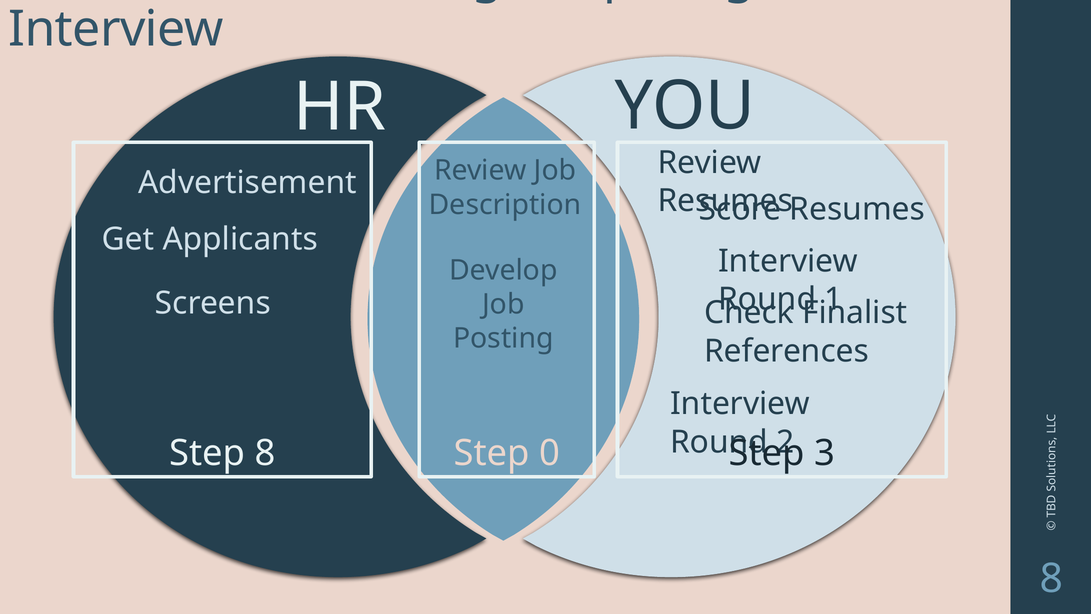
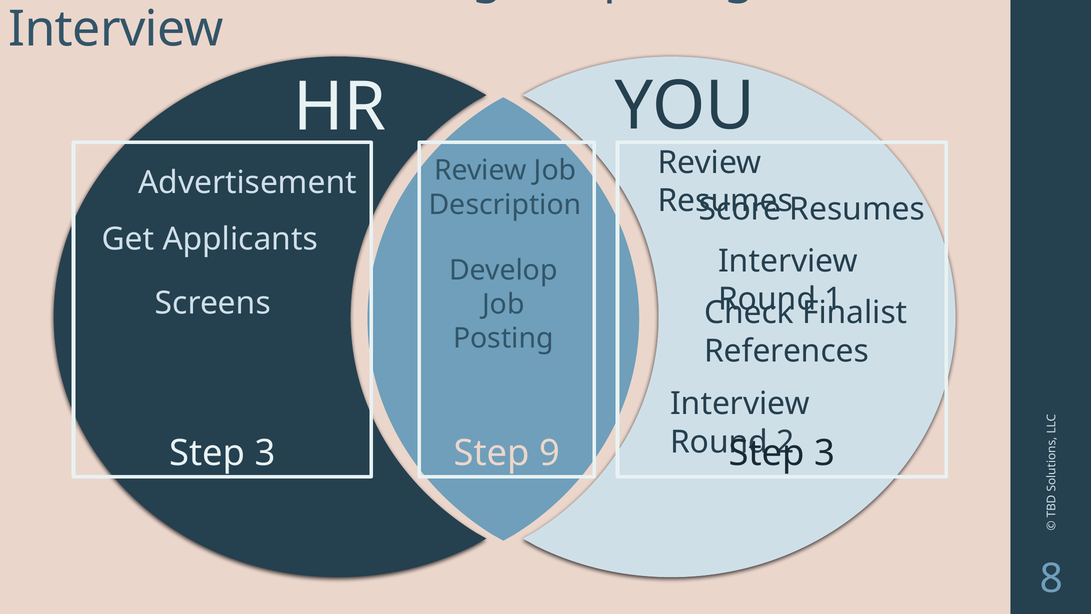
8: 8 -> 3 (265, 453)
0: 0 -> 9 (549, 453)
